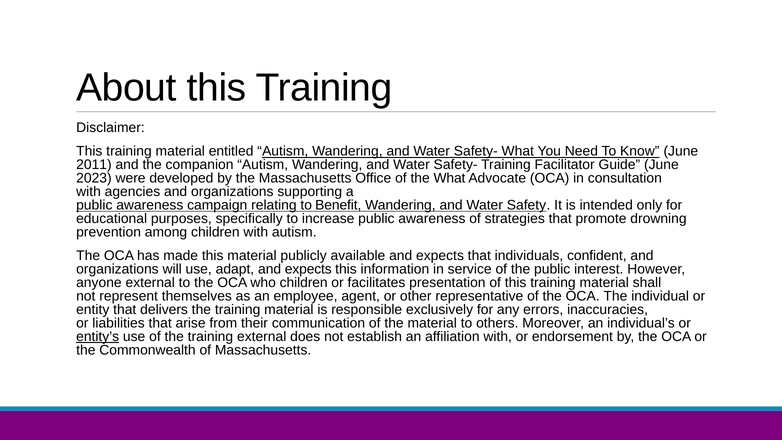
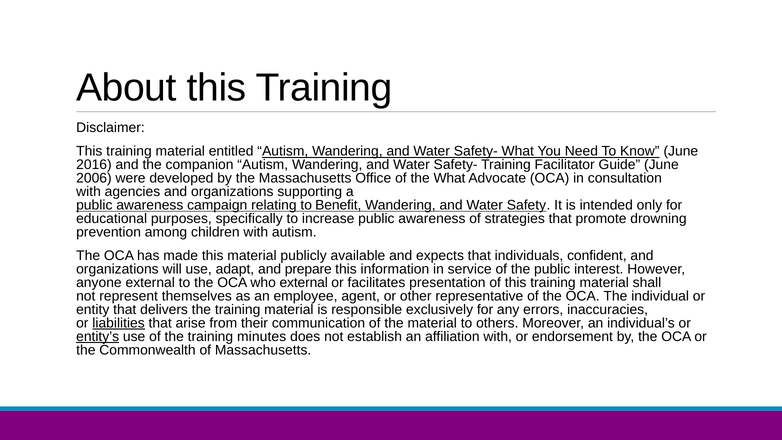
2011: 2011 -> 2016 (94, 165)
2023: 2023 -> 2006 (94, 178)
adapt and expects: expects -> prepare (308, 269)
who children: children -> external (304, 283)
liabilities underline: none -> present (119, 323)
training external: external -> minutes (262, 336)
